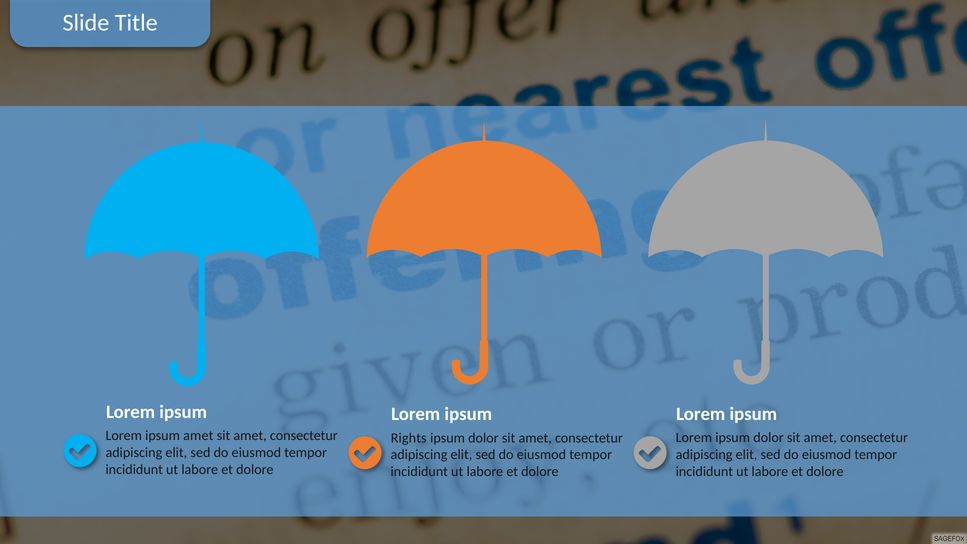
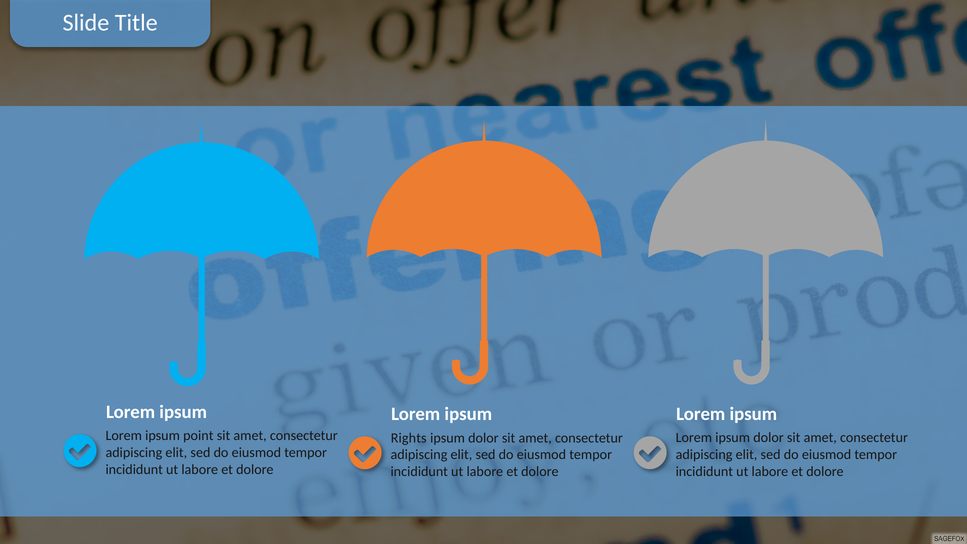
ipsum amet: amet -> point (198, 436)
